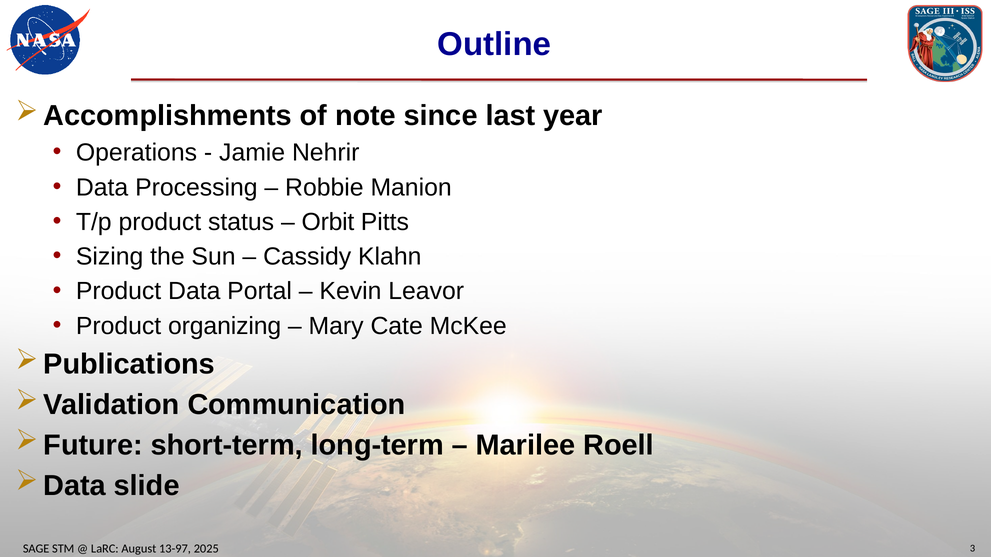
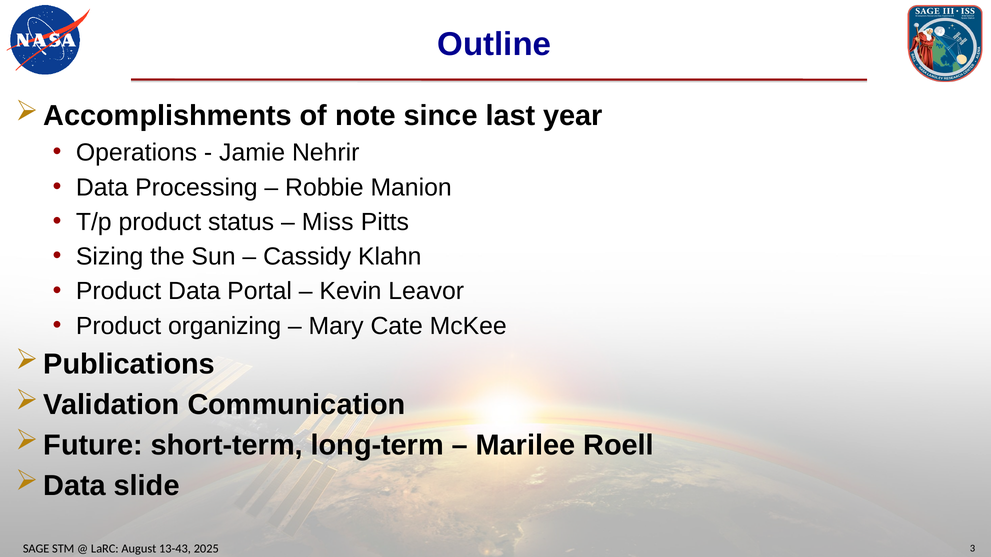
Orbit: Orbit -> Miss (328, 222)
13-97: 13-97 -> 13-43 (175, 549)
